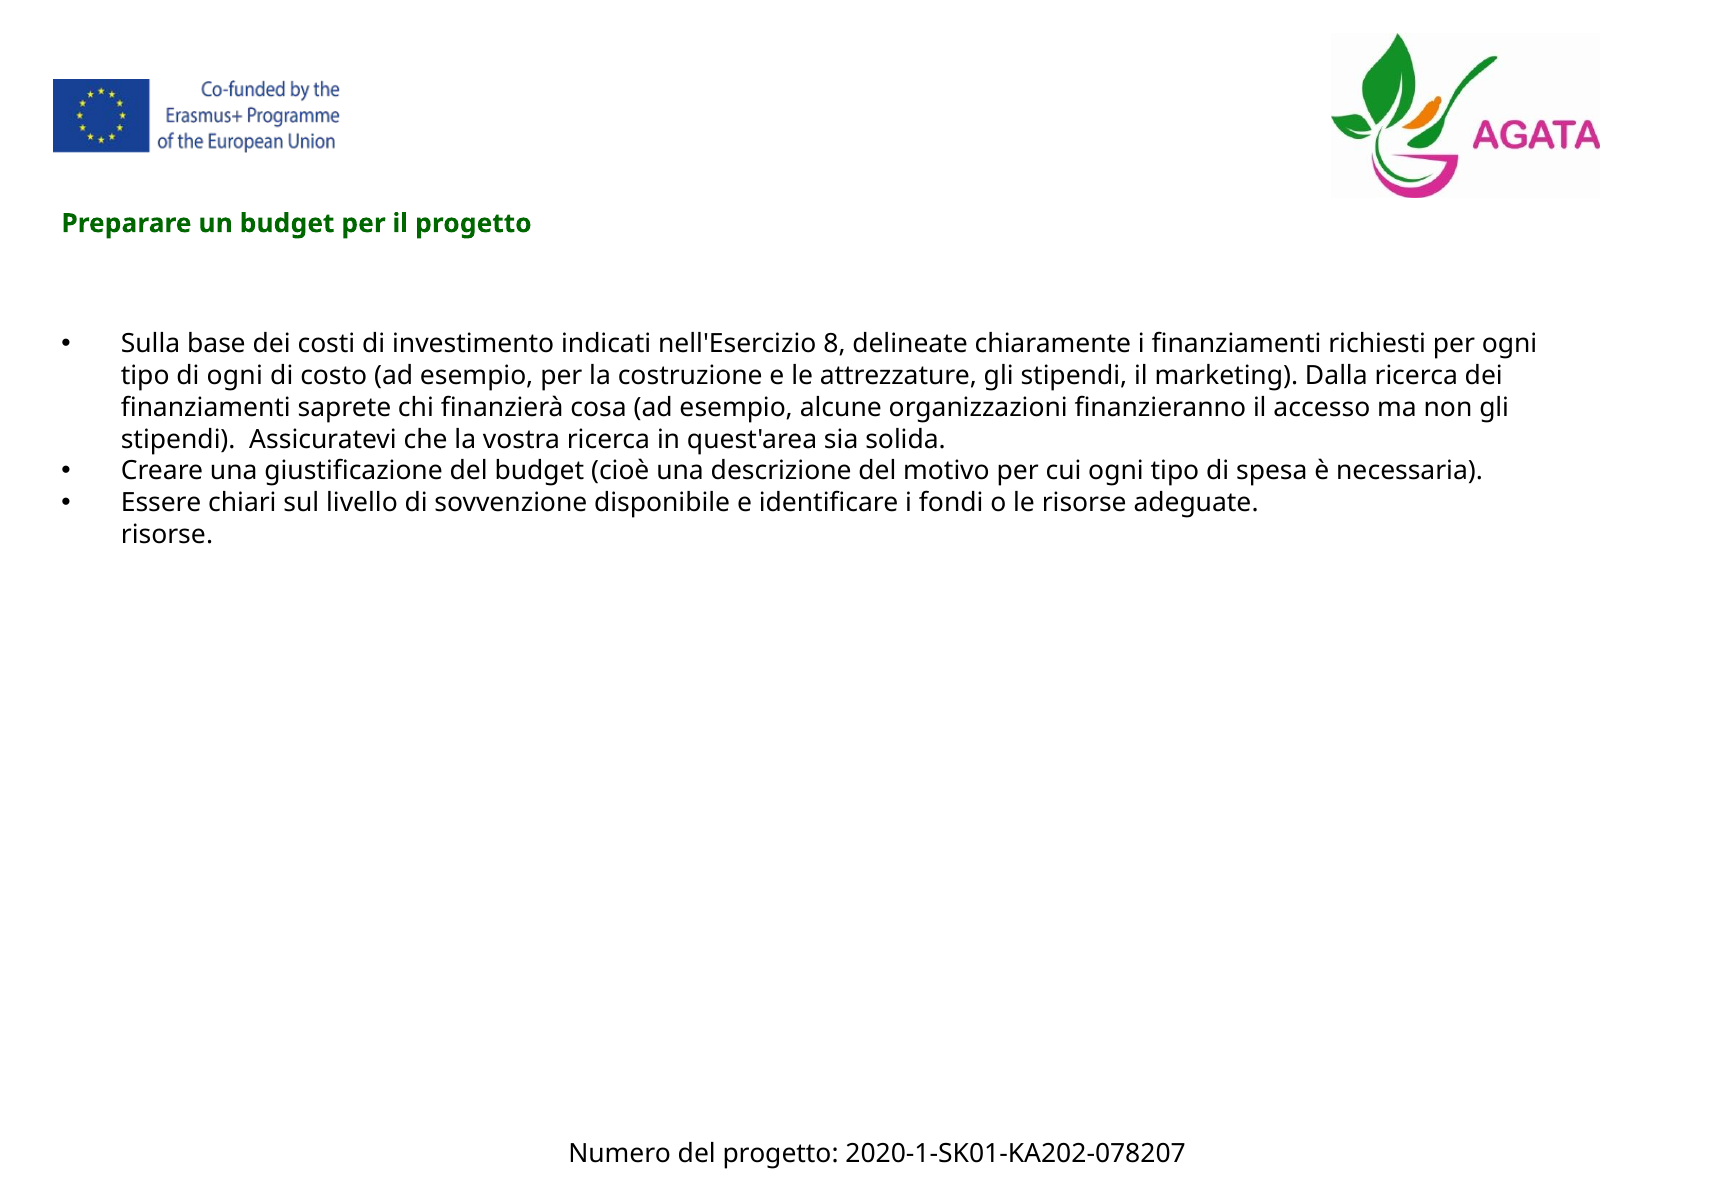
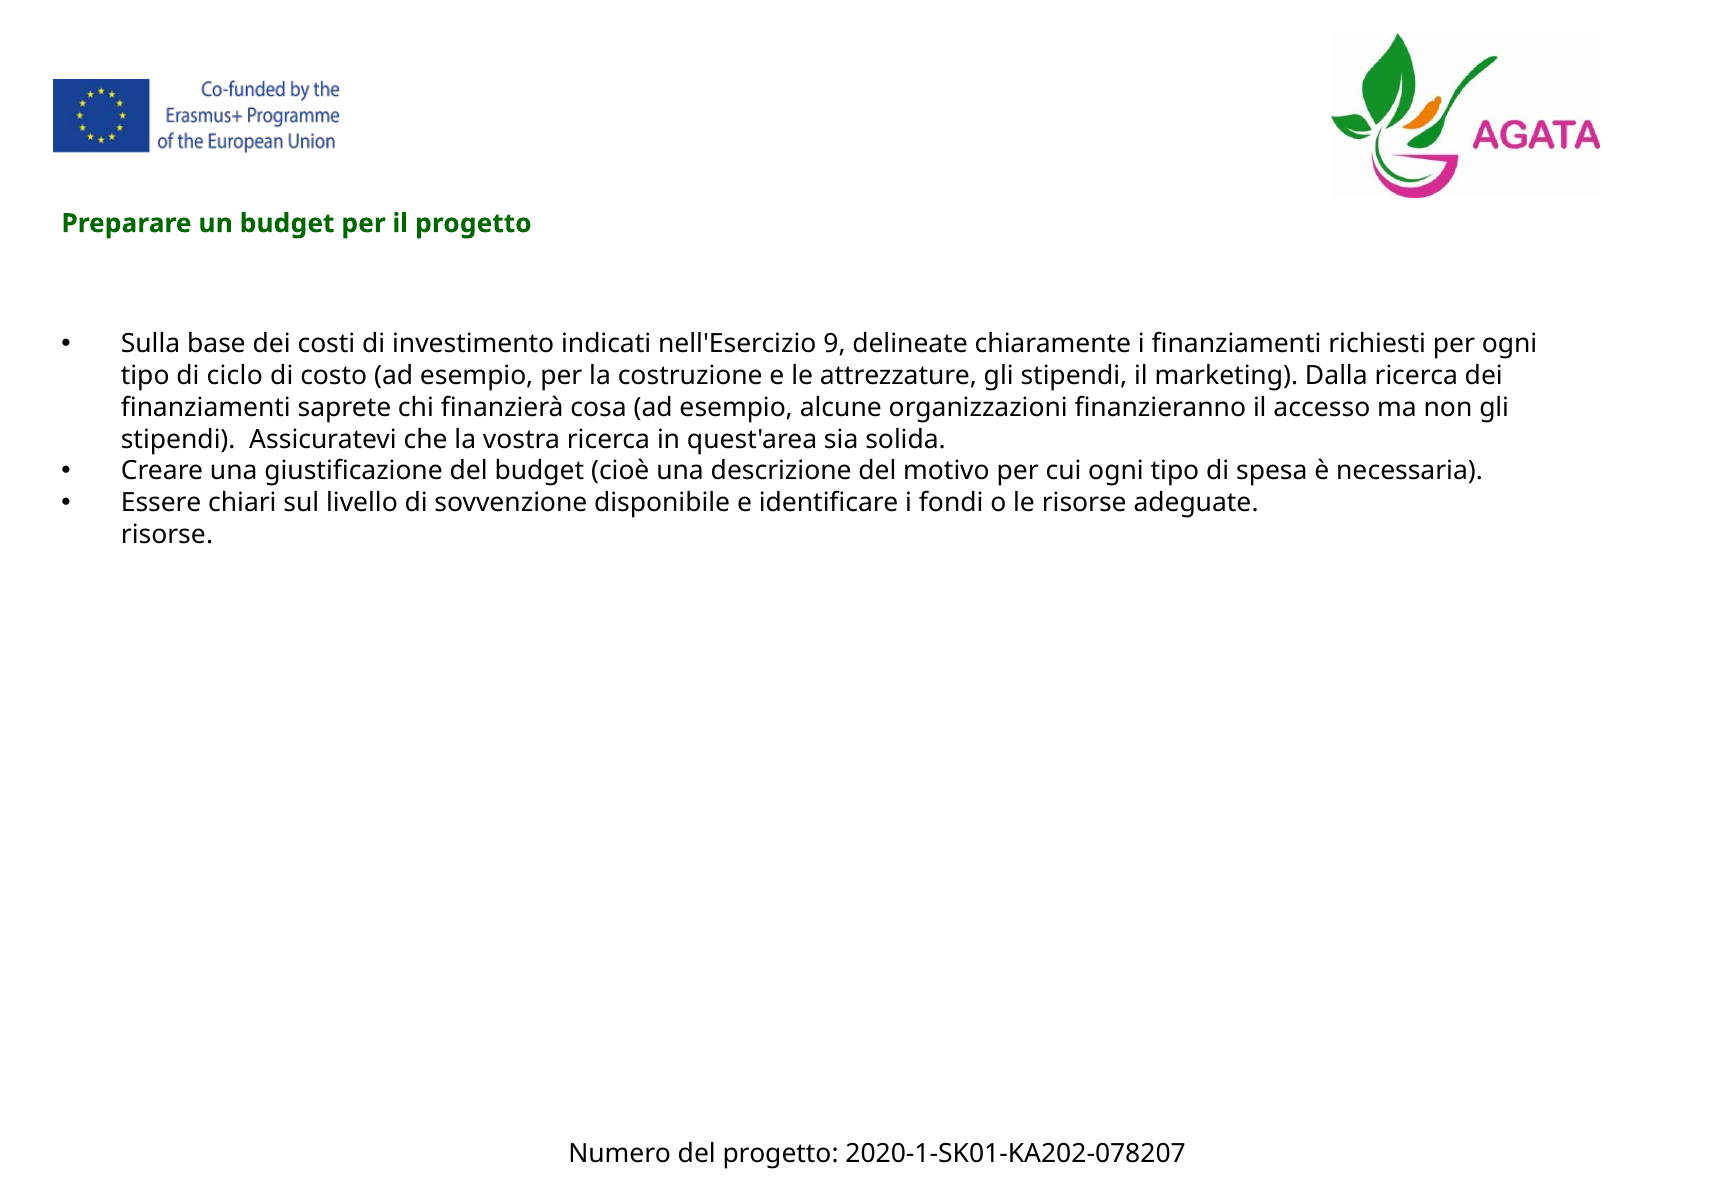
8: 8 -> 9 (835, 344)
di ogni: ogni -> ciclo (235, 376)
